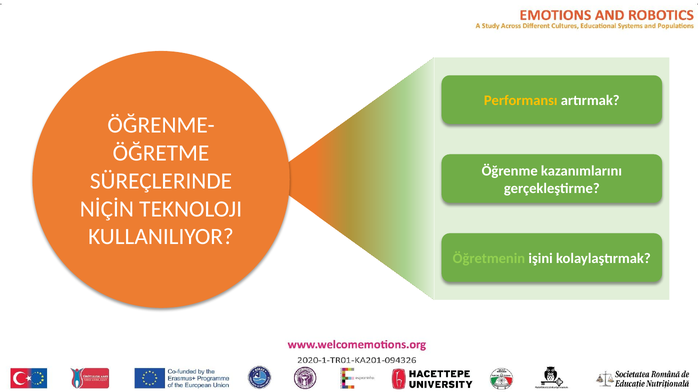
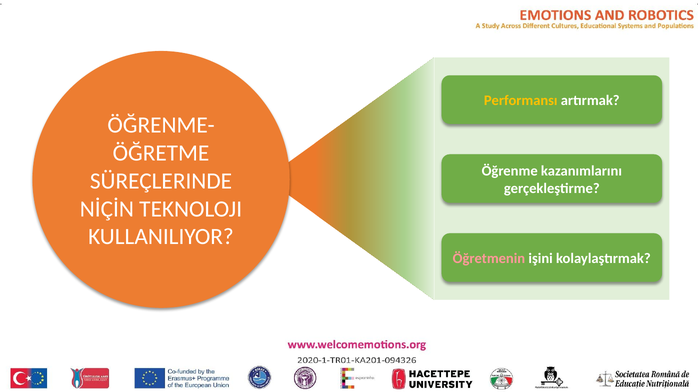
Öğretmenin colour: light green -> pink (489, 259)
